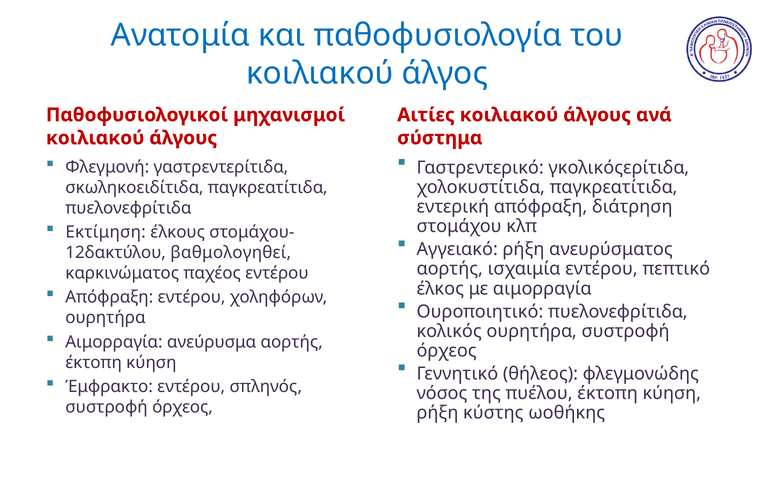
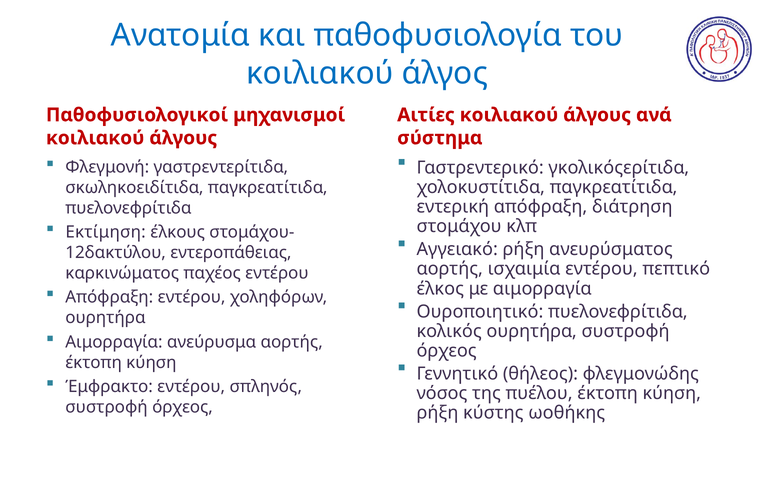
βαθμολογηθεί: βαθμολογηθεί -> εντεροπάθειας (231, 253)
